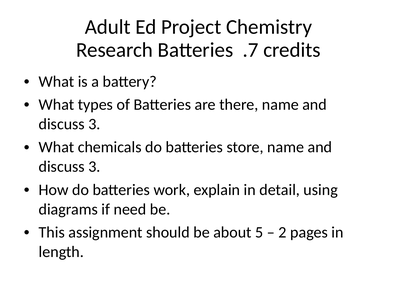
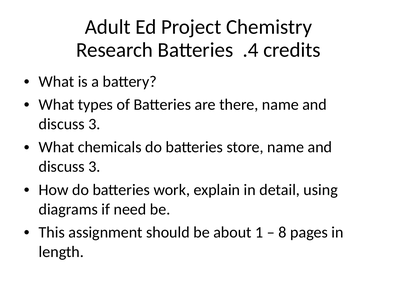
.7: .7 -> .4 (251, 50)
5: 5 -> 1 (259, 232)
2: 2 -> 8 (283, 232)
